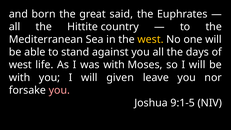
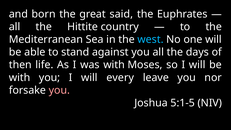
west colour: yellow -> light blue (151, 39)
west: west -> then (20, 65)
given: given -> every (120, 78)
9:1-5: 9:1-5 -> 5:1-5 (183, 103)
